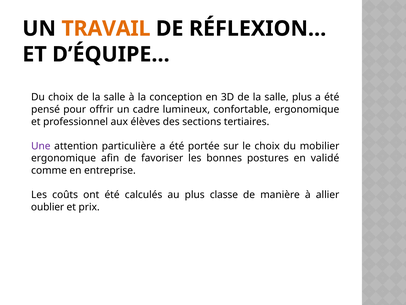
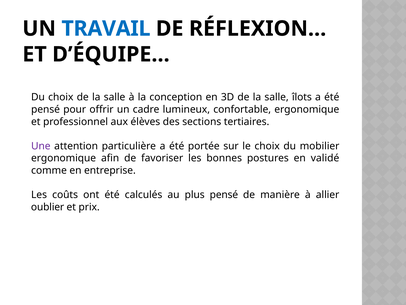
TRAVAIL colour: orange -> blue (106, 29)
salle plus: plus -> îlots (302, 97)
plus classe: classe -> pensé (224, 195)
